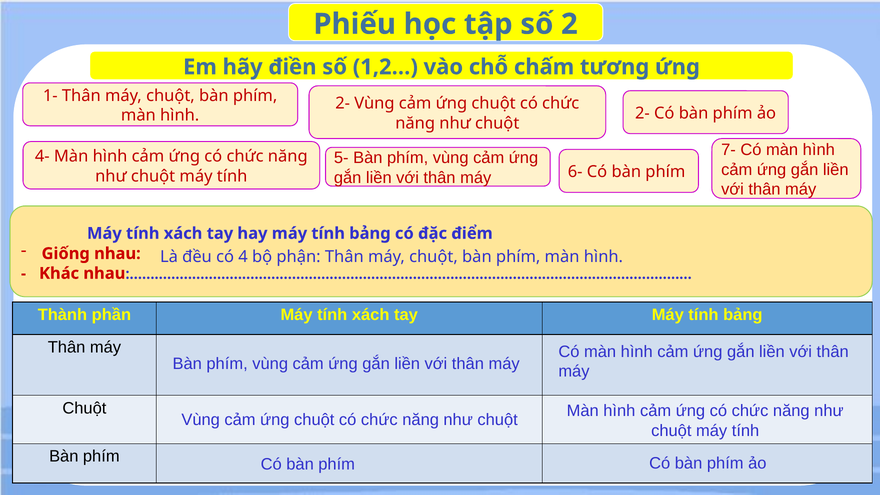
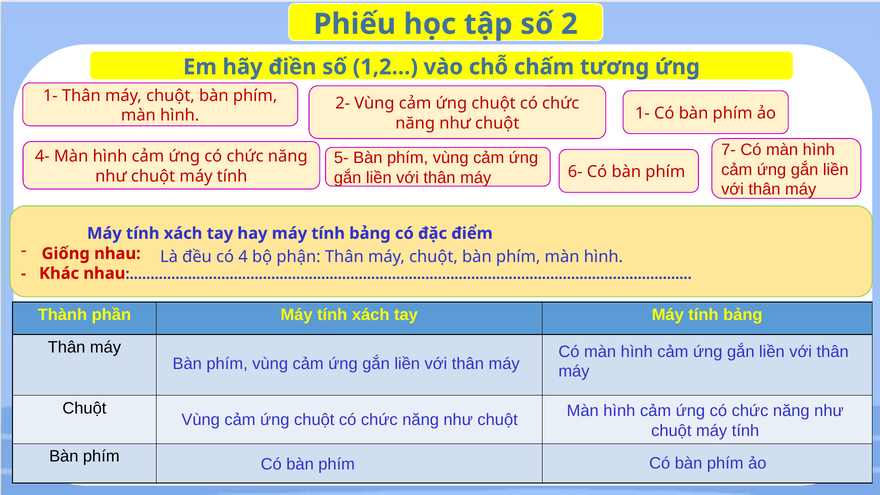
2-: 2- -> 1- (642, 113)
